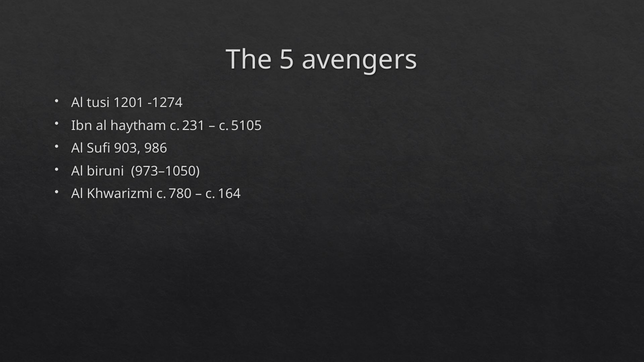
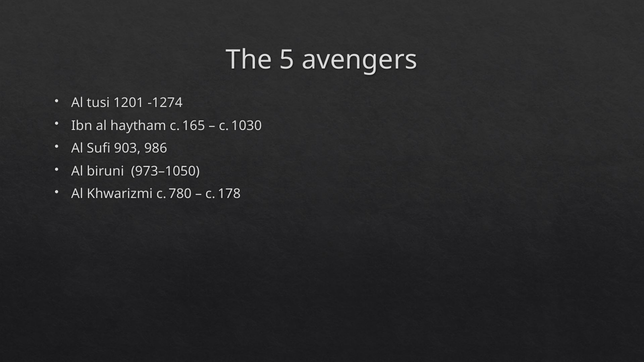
231: 231 -> 165 (194, 126)
5105: 5105 -> 1030 (246, 126)
164: 164 -> 178 (229, 194)
